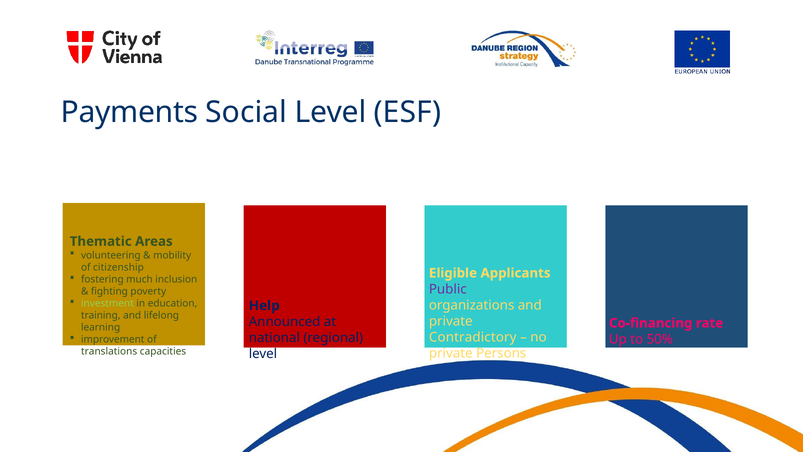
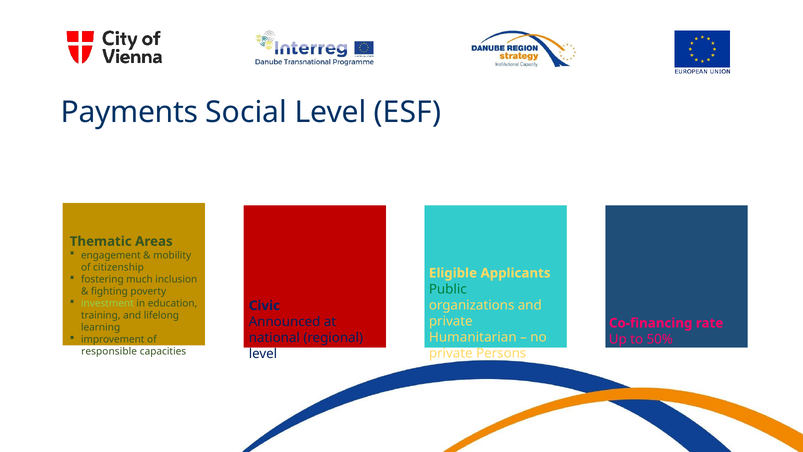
volunteering: volunteering -> engagement (111, 255)
Public colour: purple -> green (448, 289)
Help: Help -> Civic (264, 305)
Contradictory: Contradictory -> Humanitarian (473, 337)
translations: translations -> responsible (109, 351)
